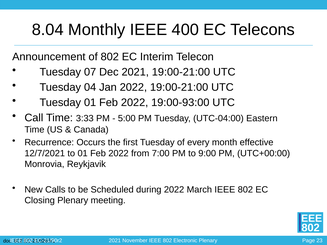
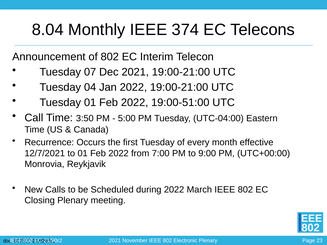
400: 400 -> 374 (185, 30)
19:00-93:00: 19:00-93:00 -> 19:00-51:00 (180, 103)
3:33: 3:33 -> 3:50 (85, 119)
